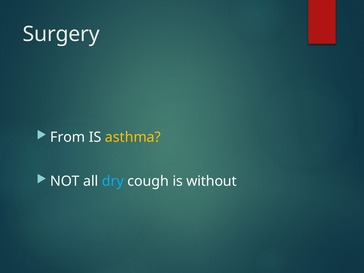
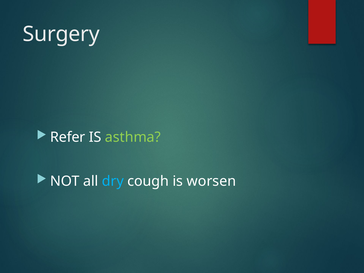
From: From -> Refer (68, 137)
asthma colour: yellow -> light green (133, 137)
without: without -> worsen (211, 181)
